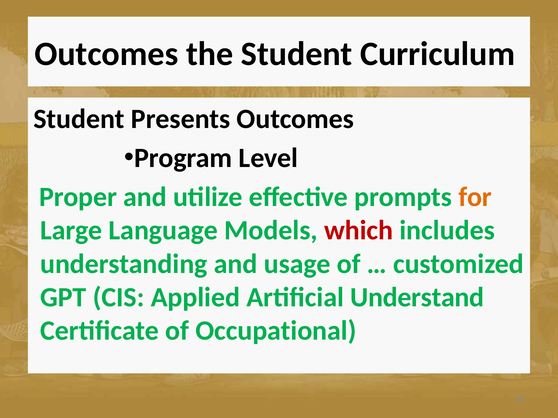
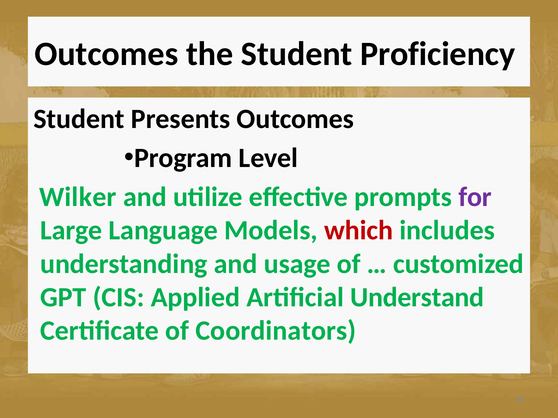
Curriculum: Curriculum -> Proficiency (438, 54)
Proper: Proper -> Wilker (78, 197)
for colour: orange -> purple (475, 197)
Occupational: Occupational -> Coordinators (276, 331)
